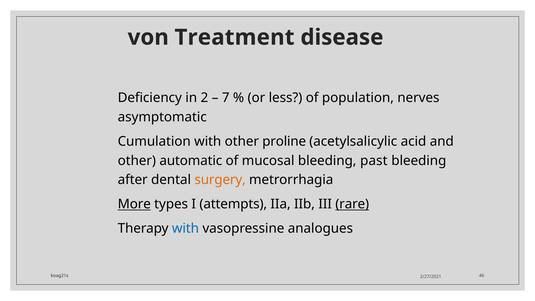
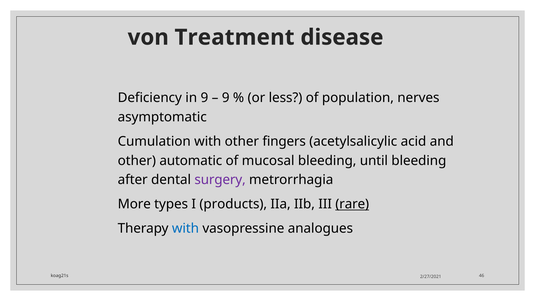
in 2: 2 -> 9 (204, 98)
7: 7 -> 9 (226, 98)
proline: proline -> fingers (284, 141)
past: past -> until (374, 161)
surgery colour: orange -> purple (220, 180)
More underline: present -> none (134, 204)
attempts: attempts -> products (233, 204)
